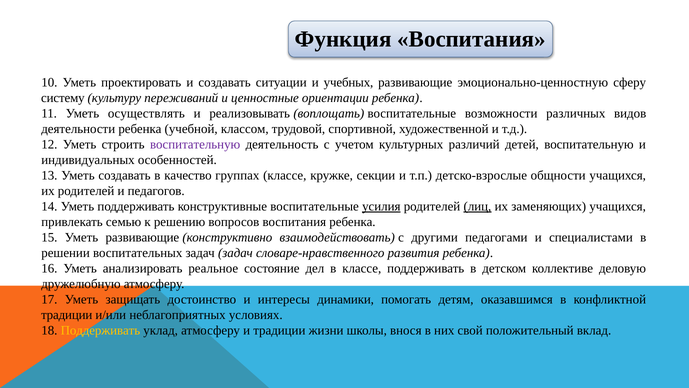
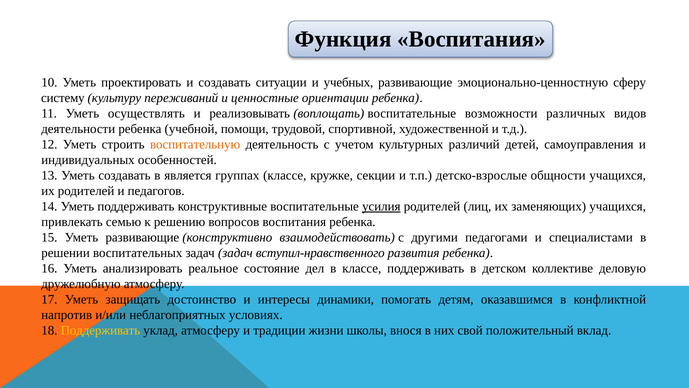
классом: классом -> помощи (245, 129)
воспитательную colour: purple -> orange (195, 144)
детей воспитательную: воспитательную -> самоуправления (589, 144)
качество: качество -> является (188, 175)
лиц underline: present -> none (477, 206)
словаре-нравственного: словаре-нравственного -> вступил-нравственного (320, 253)
традиции: традиции -> напротив (67, 315)
